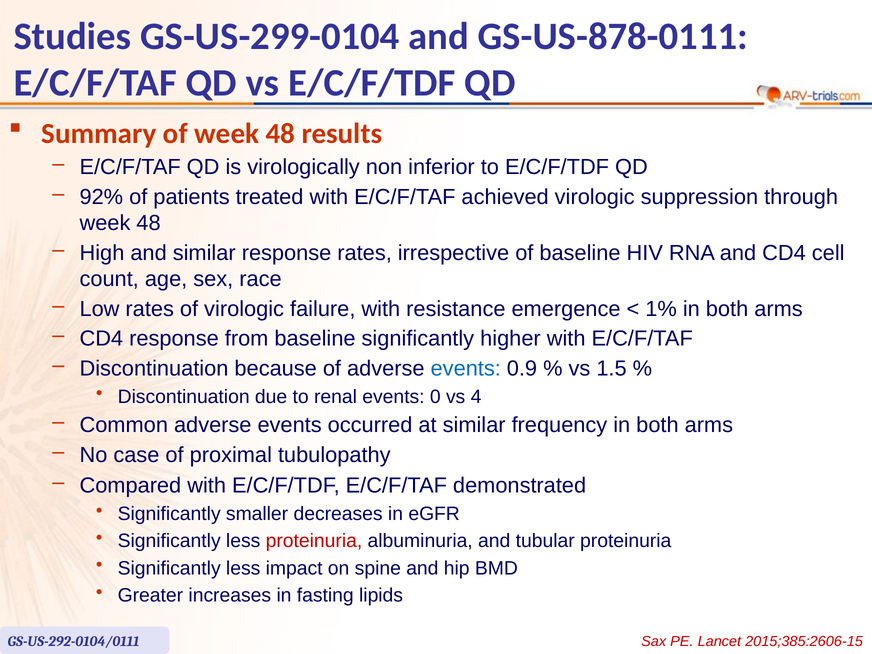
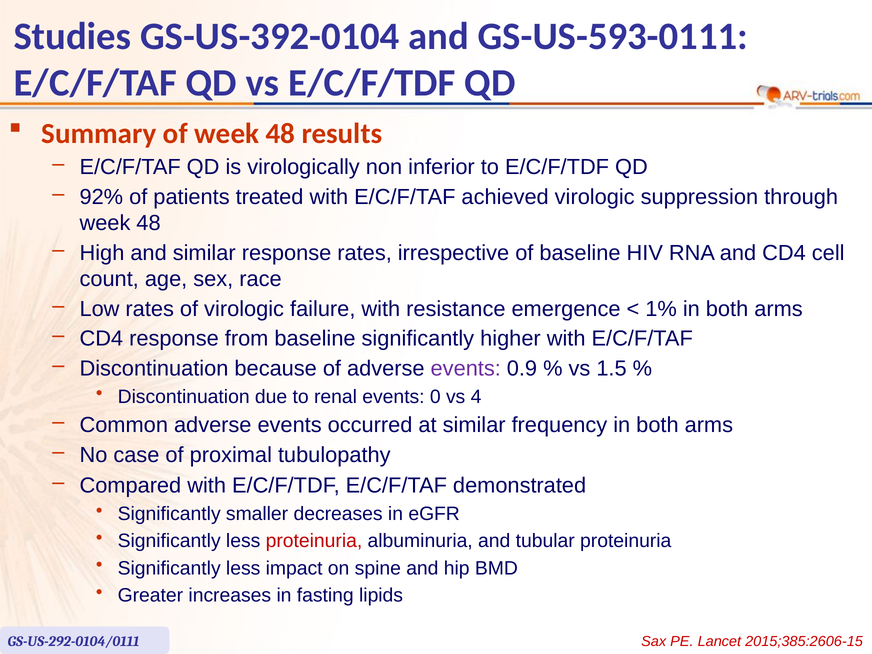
GS-US-299-0104: GS-US-299-0104 -> GS-US-392-0104 (270, 36)
GS-US-878-0111: GS-US-878-0111 -> GS-US-593-0111 (613, 36)
events colour: blue -> purple (466, 369)
